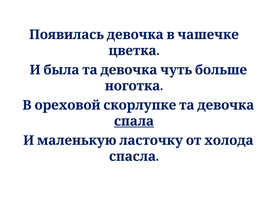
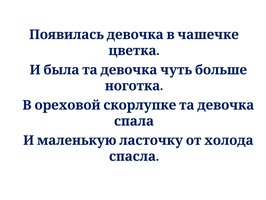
спала underline: present -> none (134, 121)
